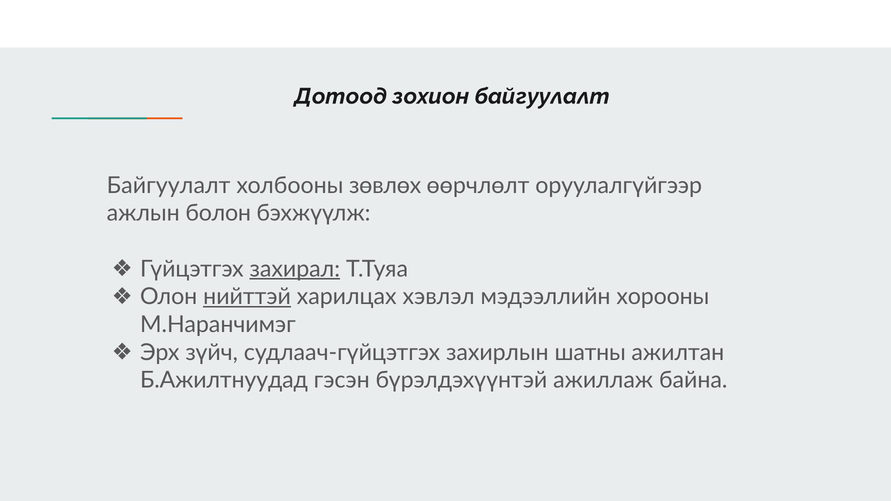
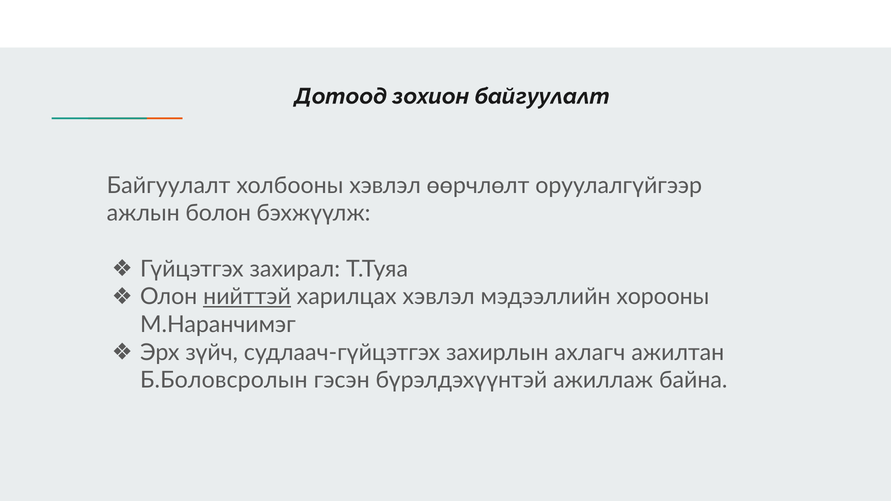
холбооны зөвлөх: зөвлөх -> хэвлэл (385, 186)
захирал underline: present -> none (295, 269)
шатны: шатны -> ахлагч (590, 353)
Б.Ажилтнуудад: Б.Ажилтнуудад -> Б.Боловсролын (224, 380)
